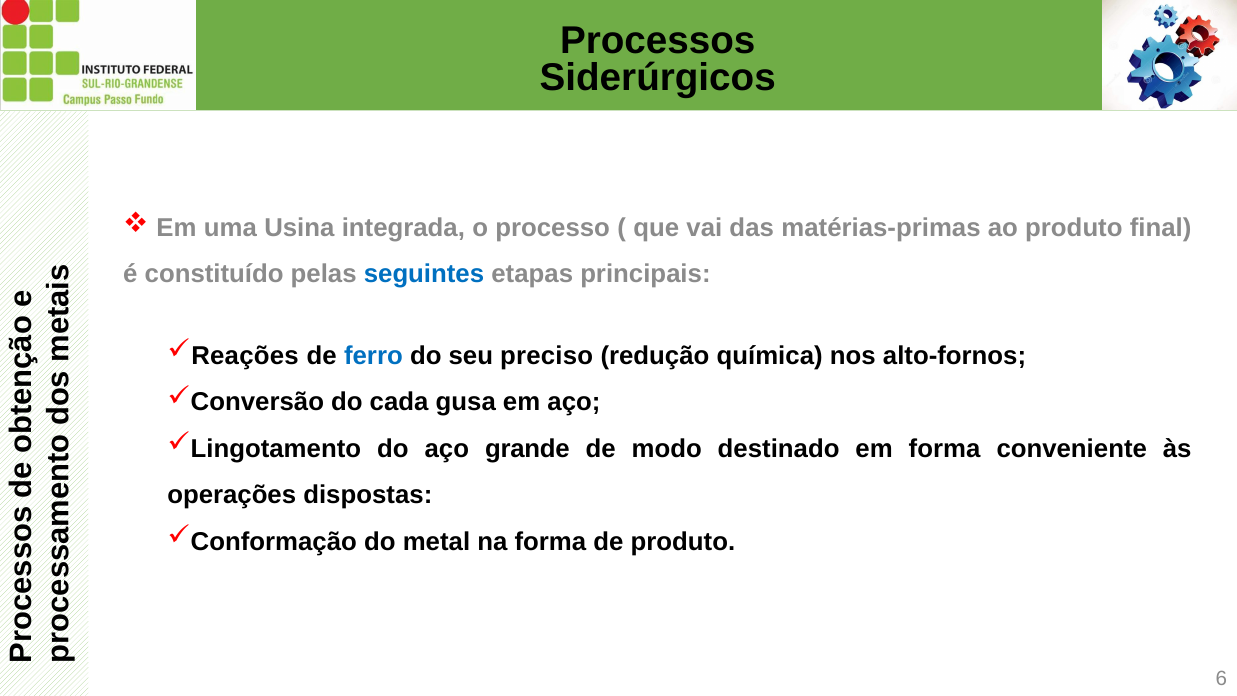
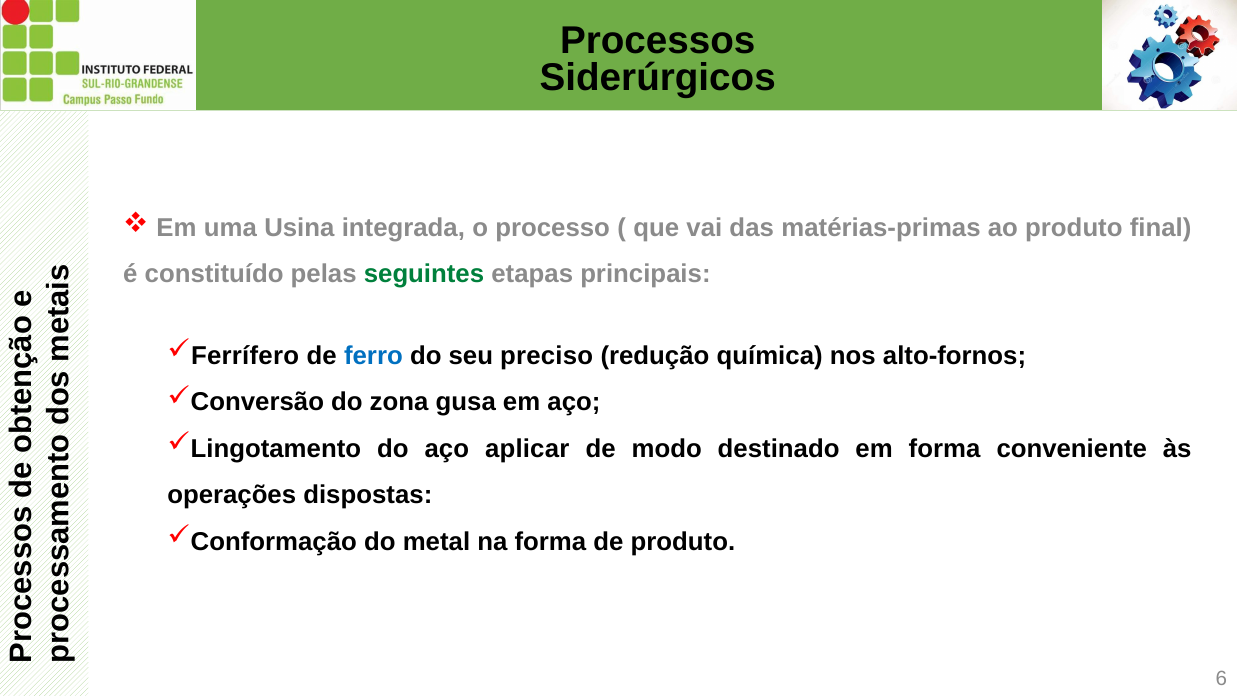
seguintes colour: blue -> green (424, 274)
Reações: Reações -> Ferrífero (245, 356)
cada: cada -> zona (399, 402)
grande: grande -> aplicar (527, 449)
